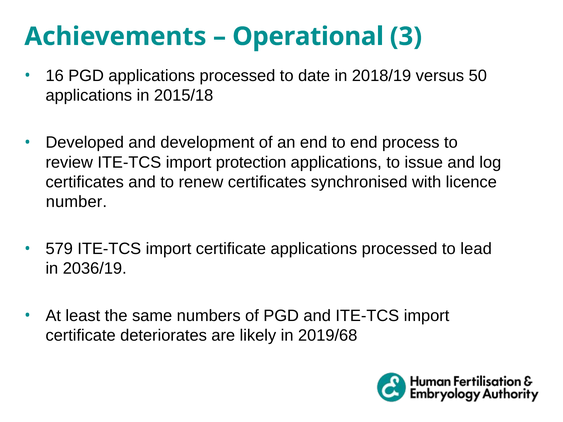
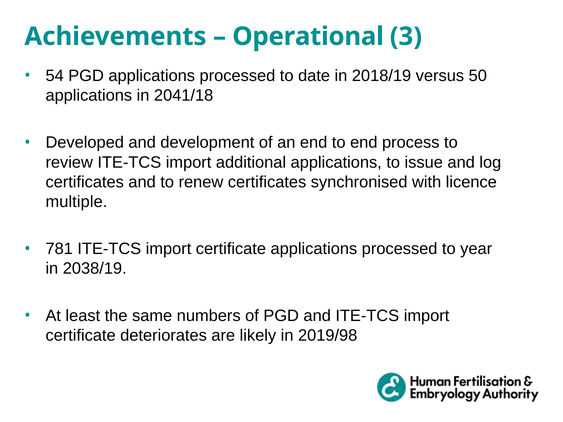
16: 16 -> 54 (55, 76)
2015/18: 2015/18 -> 2041/18 (184, 95)
protection: protection -> additional (251, 162)
number: number -> multiple (76, 202)
579: 579 -> 781 (59, 249)
lead: lead -> year (476, 249)
2036/19: 2036/19 -> 2038/19 (95, 269)
2019/68: 2019/68 -> 2019/98 (328, 336)
